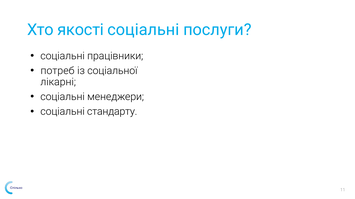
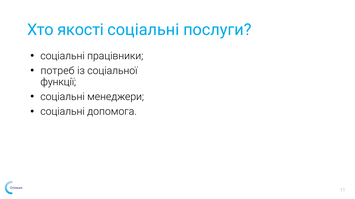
лікарні: лікарні -> функції (58, 82)
стандарту: стандарту -> допомога (112, 112)
